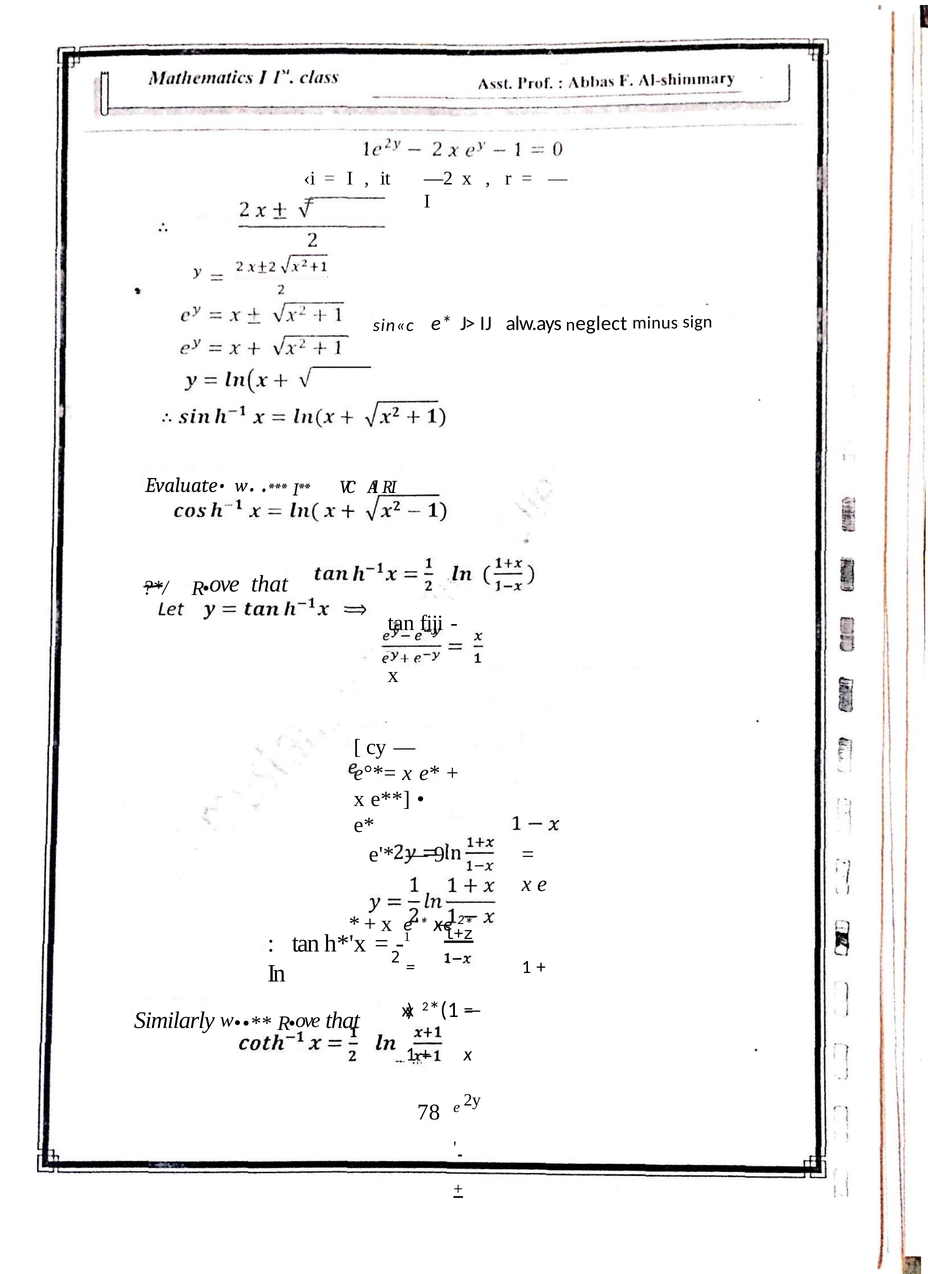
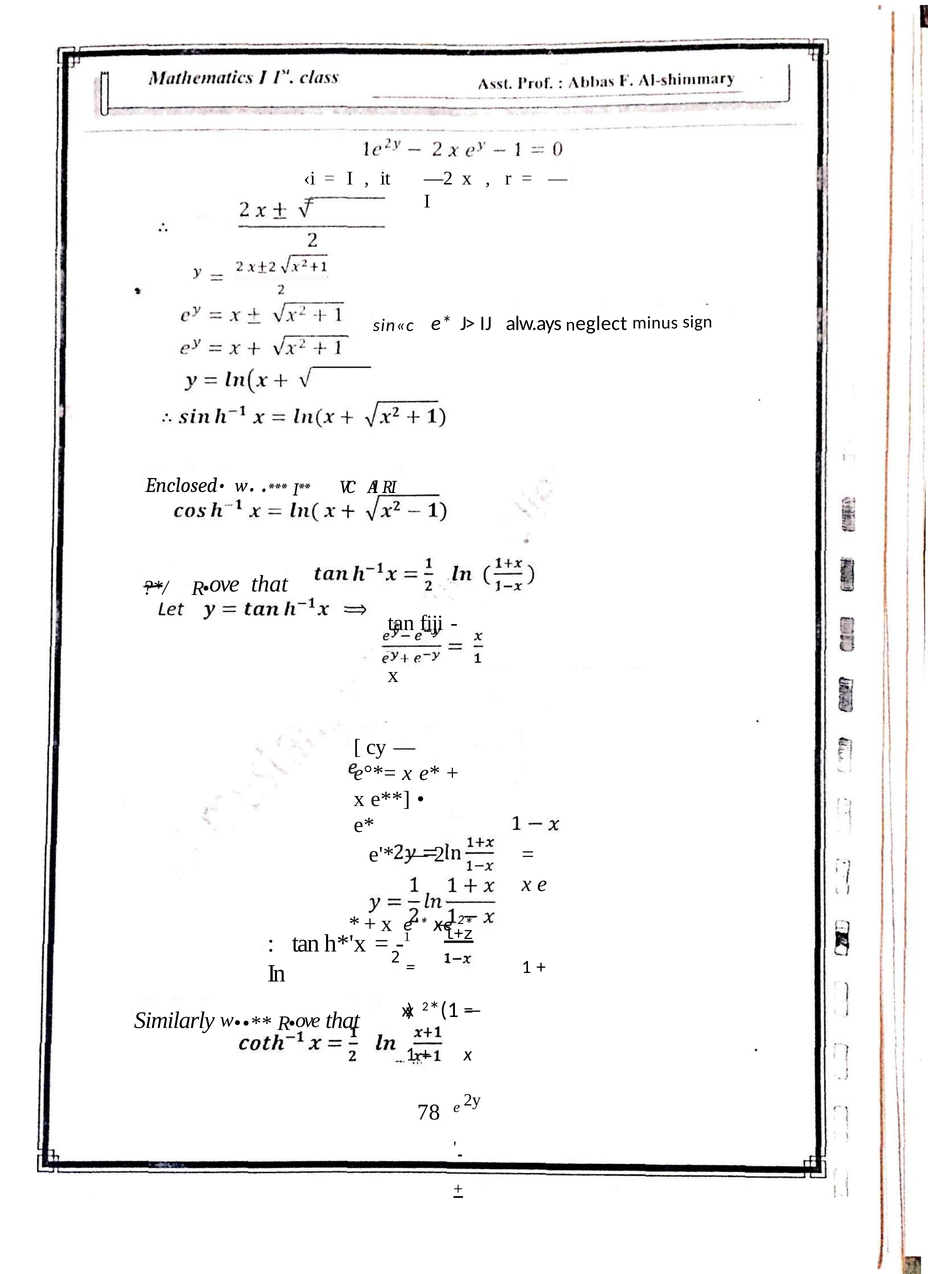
Evaluate•: Evaluate• -> Enclosed• (186, 485)
9: 9 -> 2 (439, 855)
